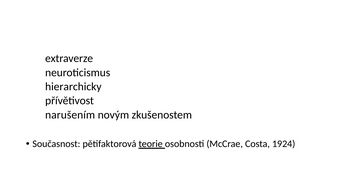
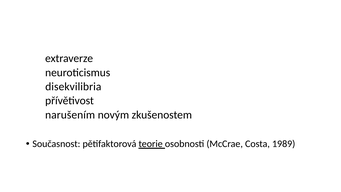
hierarchicky: hierarchicky -> disekvilibria (73, 87)
1924: 1924 -> 1989 (284, 144)
